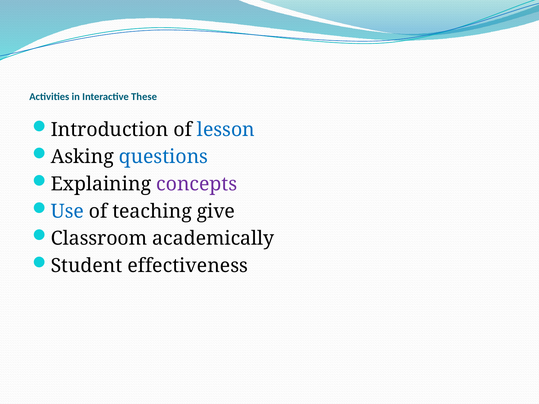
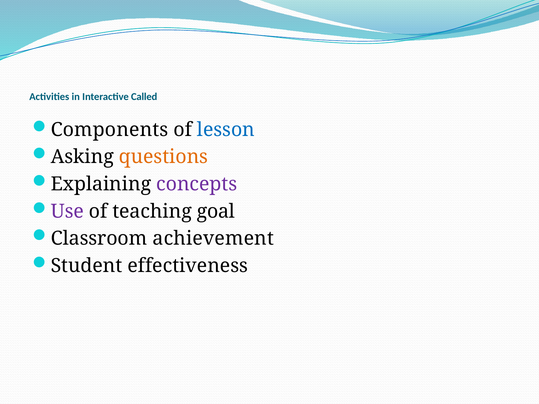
These: These -> Called (144, 97)
Introduction: Introduction -> Components (110, 130)
questions colour: blue -> orange (163, 157)
Use colour: blue -> purple (67, 211)
give: give -> goal (216, 211)
academically: academically -> achievement (213, 239)
